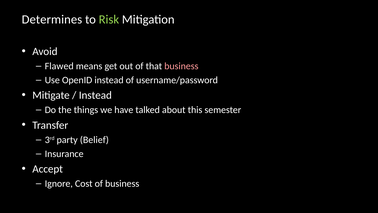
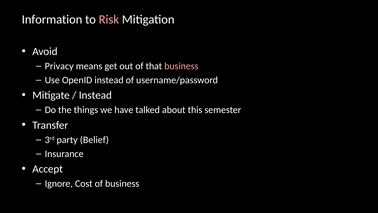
Determines: Determines -> Information (52, 19)
Risk colour: light green -> pink (109, 19)
Flawed: Flawed -> Privacy (59, 66)
